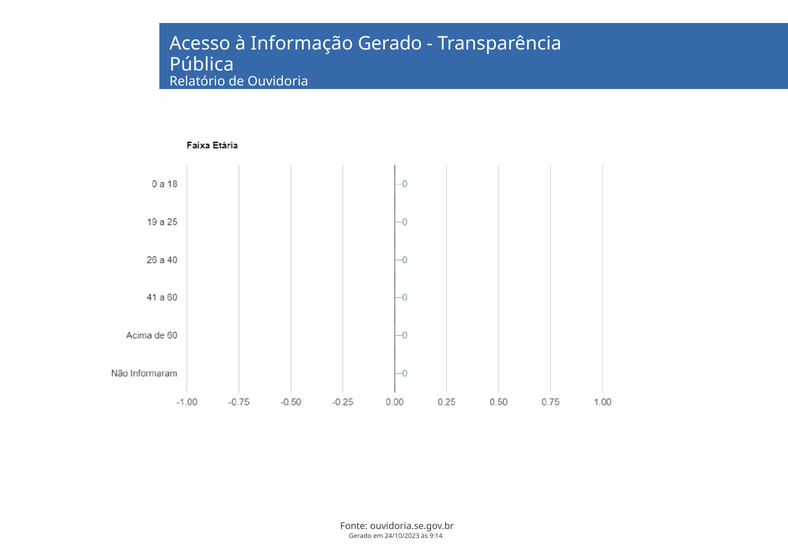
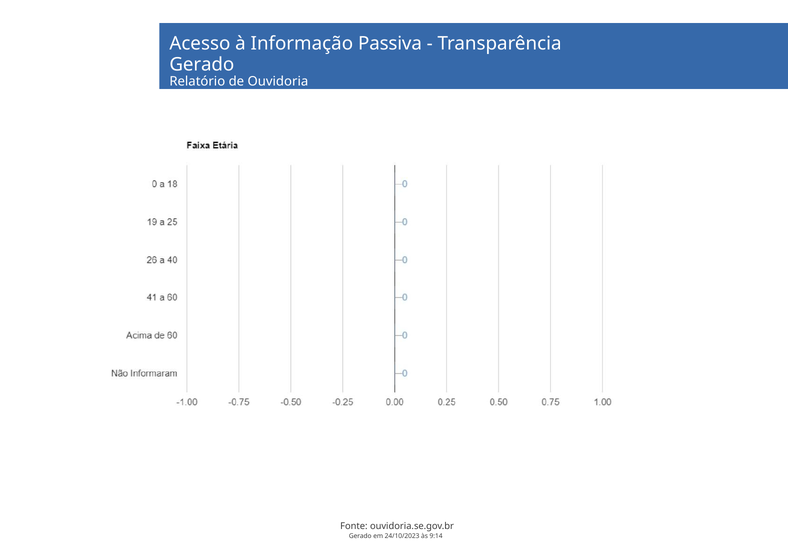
Informação Gerado: Gerado -> Passiva (390, 44)
Pública: Pública -> Gerado (202, 64)
